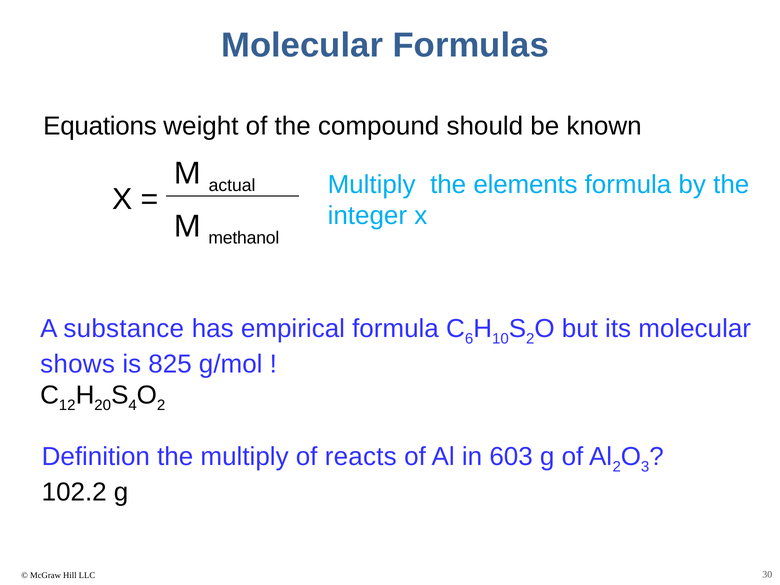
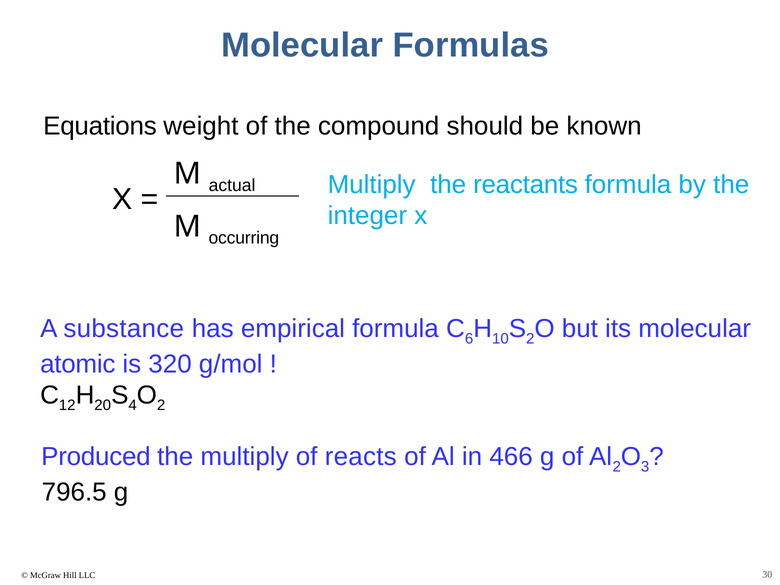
elements: elements -> reactants (526, 184)
methanol: methanol -> occurring (244, 238)
shows: shows -> atomic (78, 364)
825: 825 -> 320 (170, 364)
Definition: Definition -> Produced (96, 456)
603: 603 -> 466 (511, 456)
102.2: 102.2 -> 796.5 (74, 492)
